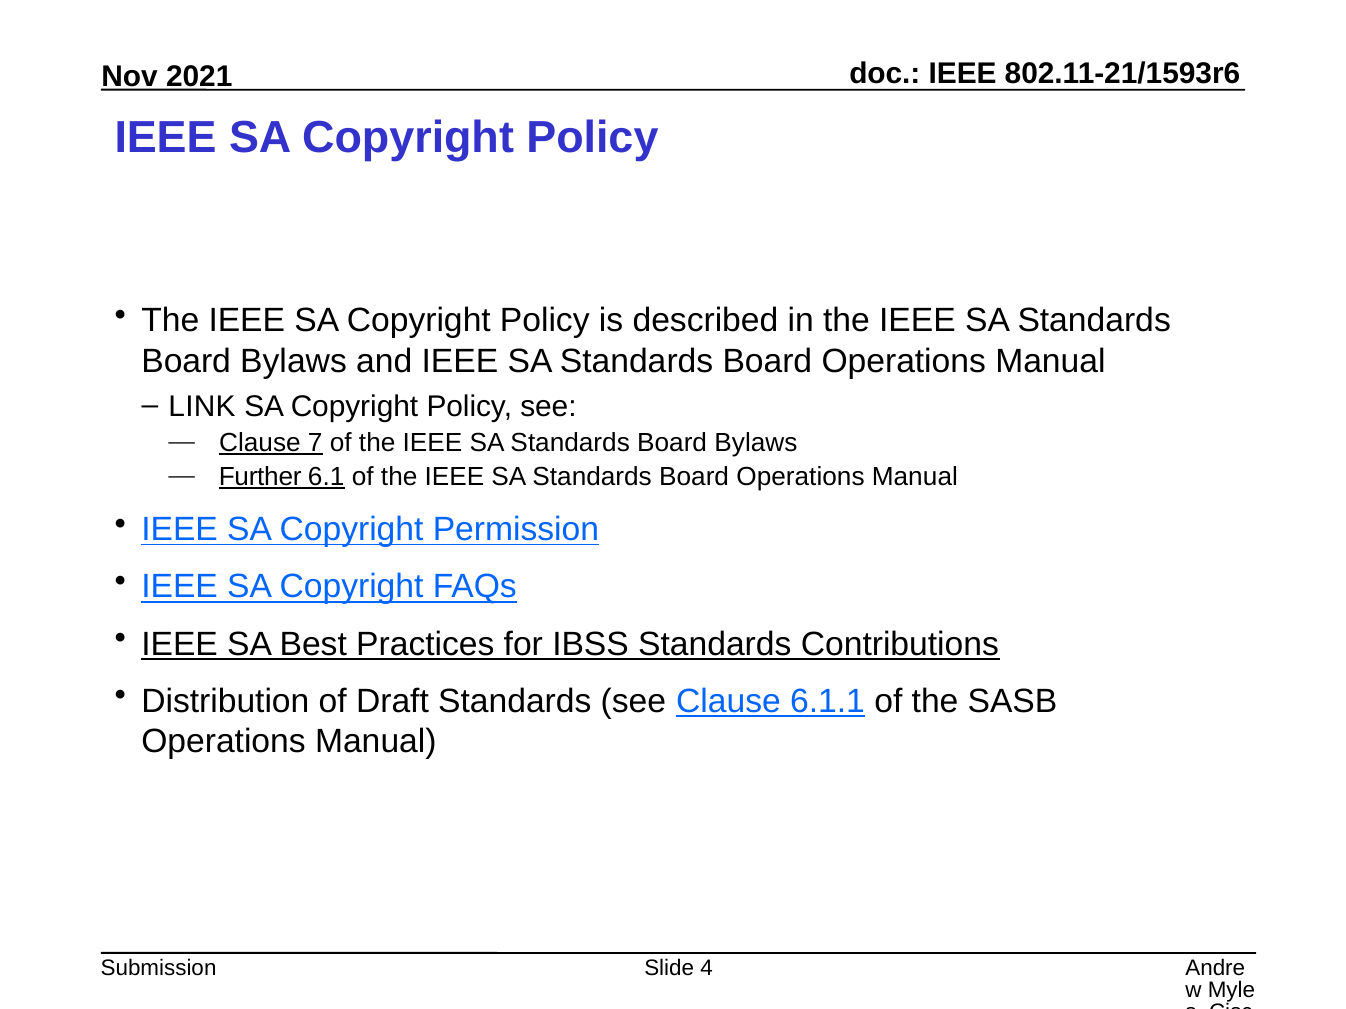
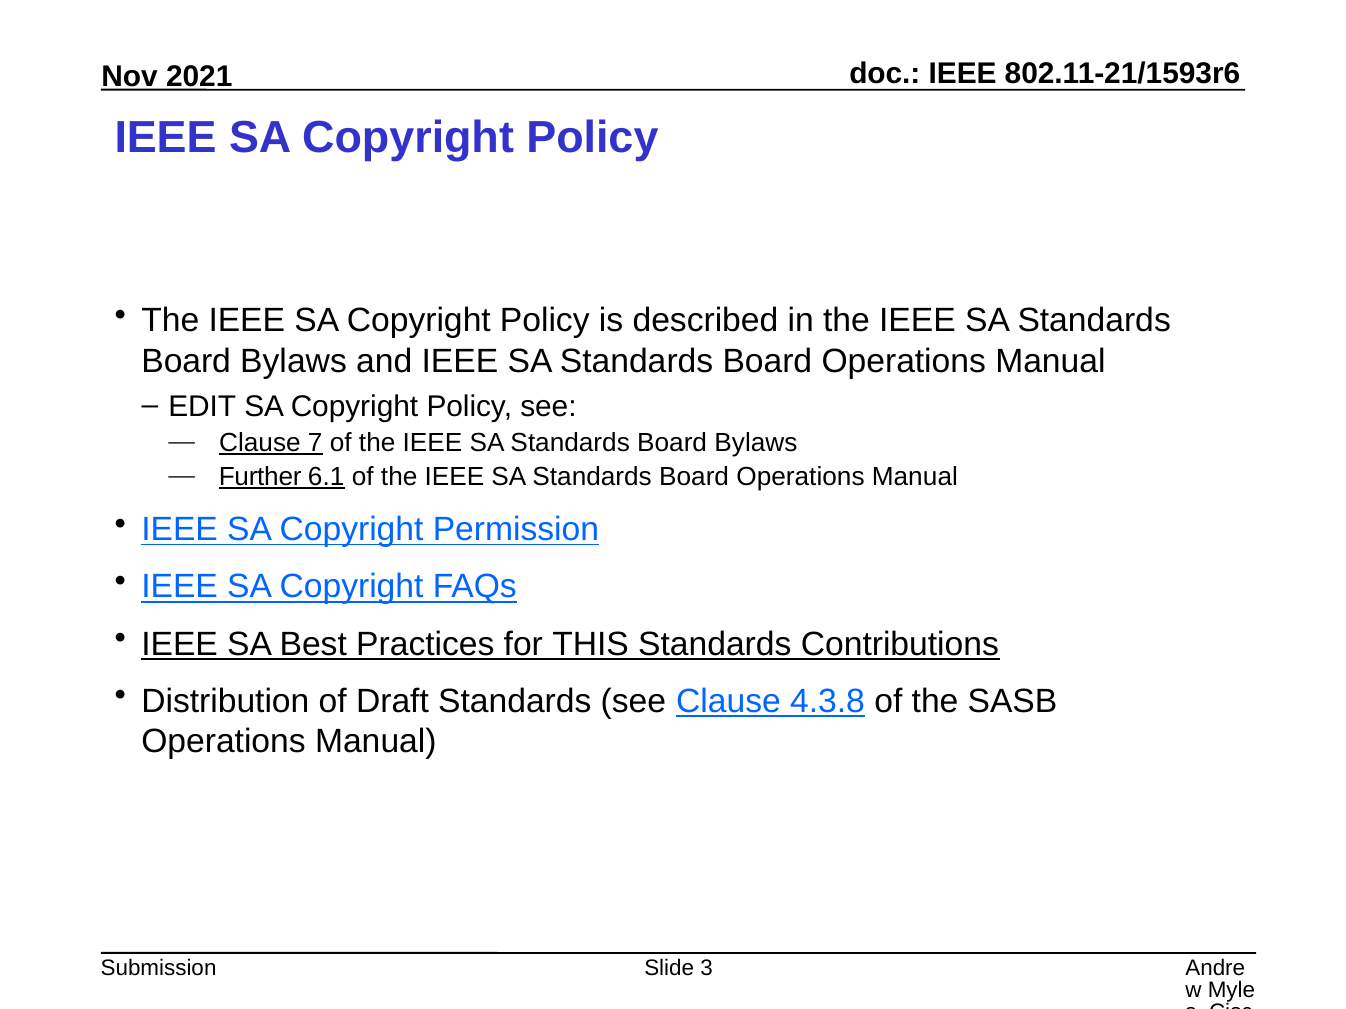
LINK: LINK -> EDIT (202, 407)
IBSS: IBSS -> THIS (591, 644)
6.1.1: 6.1.1 -> 4.3.8 (827, 702)
4: 4 -> 3 (707, 968)
